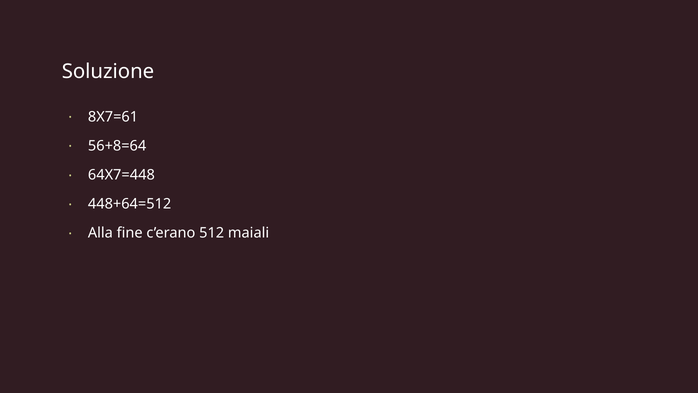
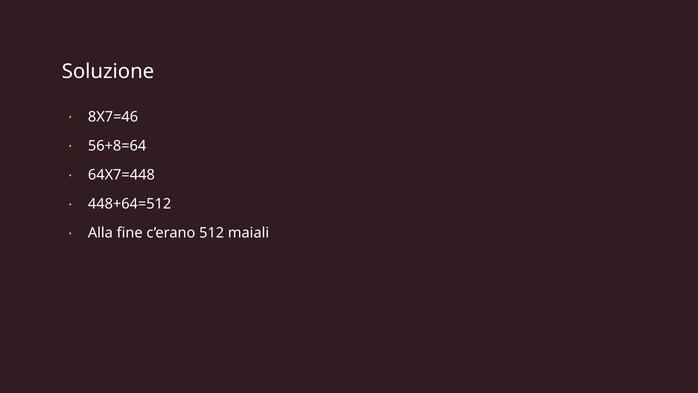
8X7=61: 8X7=61 -> 8X7=46 (113, 117)
